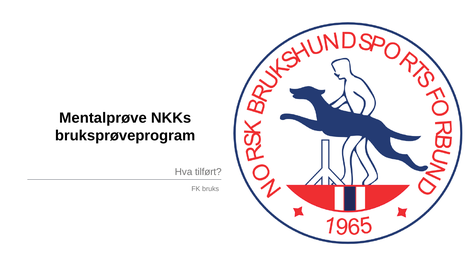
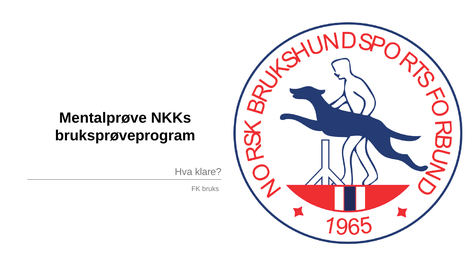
tilført: tilført -> klare (208, 172)
